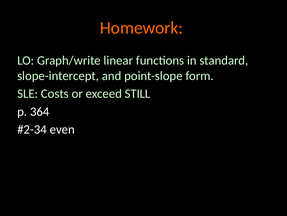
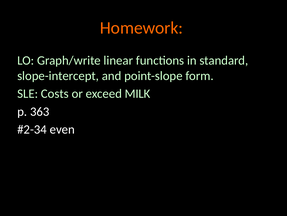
STILL: STILL -> MILK (138, 93)
364: 364 -> 363 (40, 111)
